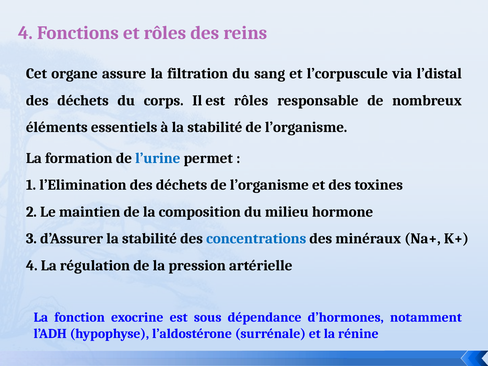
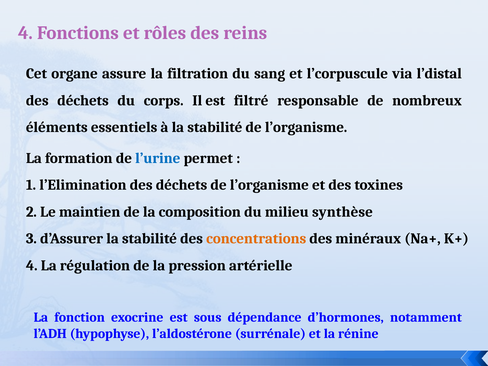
est rôles: rôles -> filtré (251, 100)
hormone: hormone -> synthèse (343, 212)
concentrations colour: blue -> orange (256, 239)
